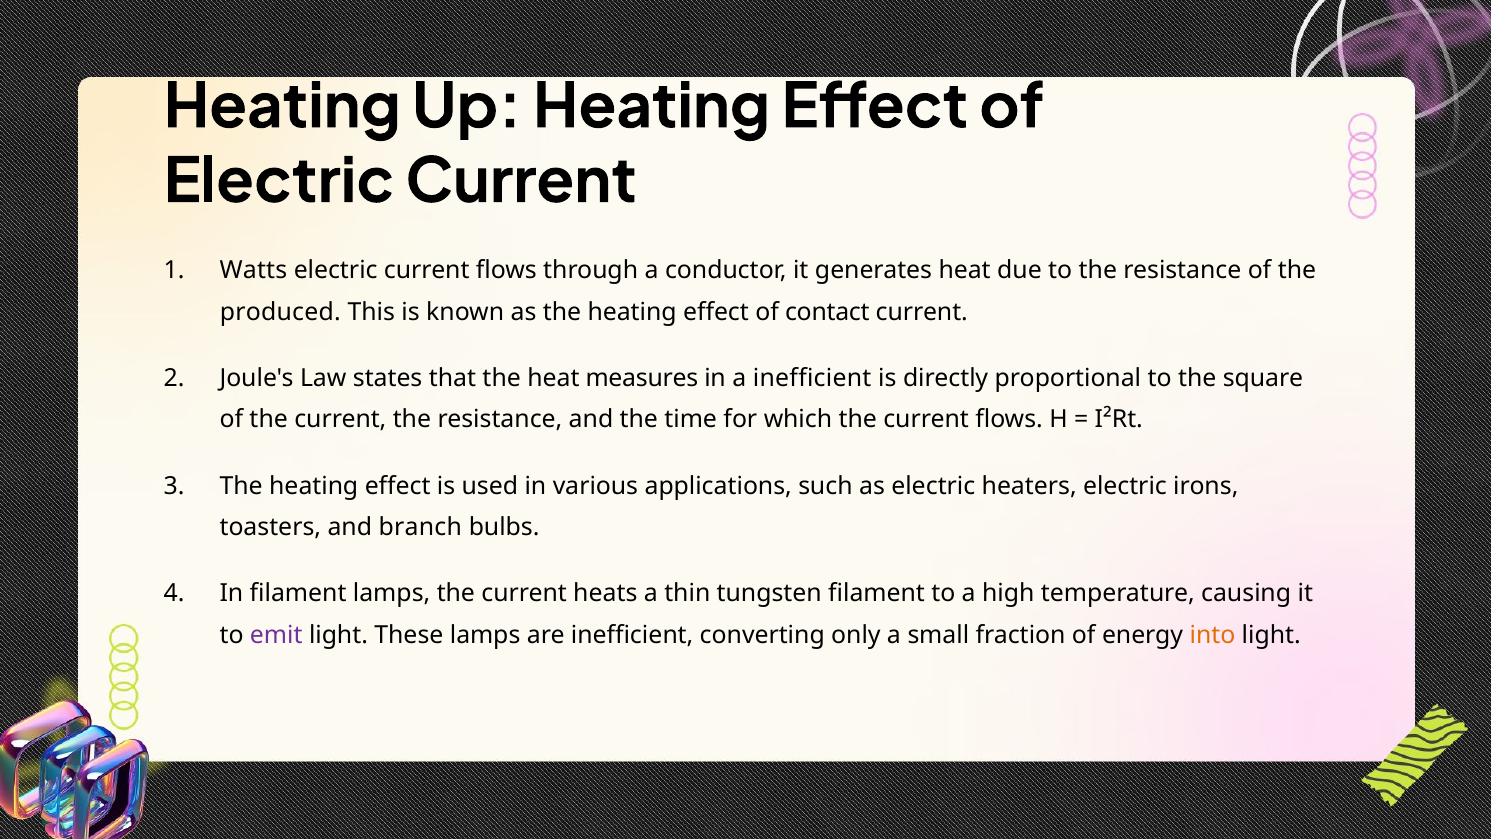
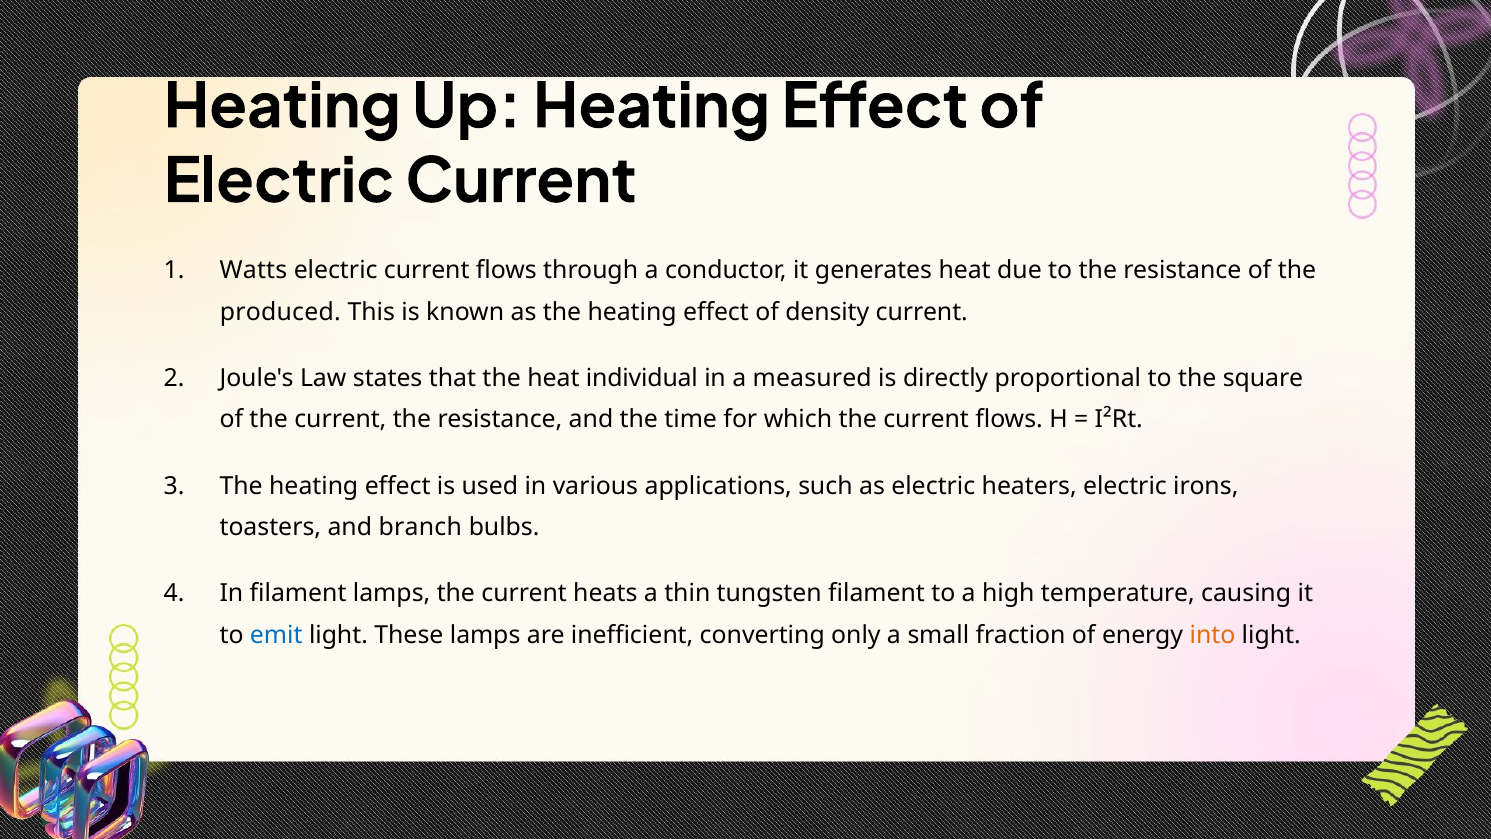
contact: contact -> density (827, 312)
measures: measures -> individual (642, 378)
a inefficient: inefficient -> measured (812, 378)
emit colour: purple -> blue (276, 635)
